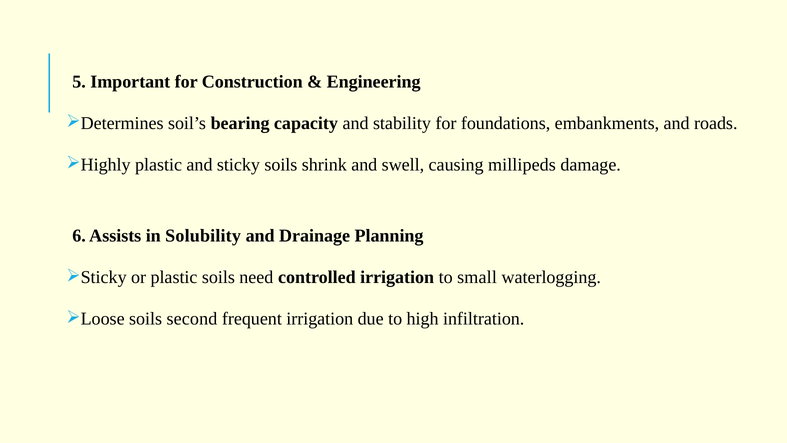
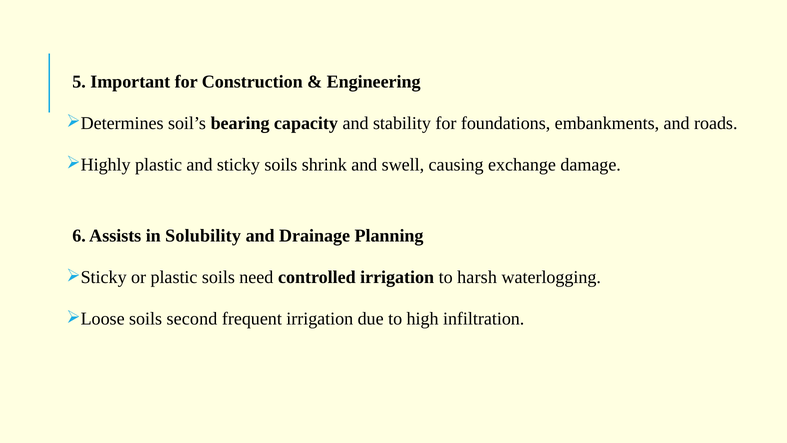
millipeds: millipeds -> exchange (522, 164)
small: small -> harsh (477, 277)
